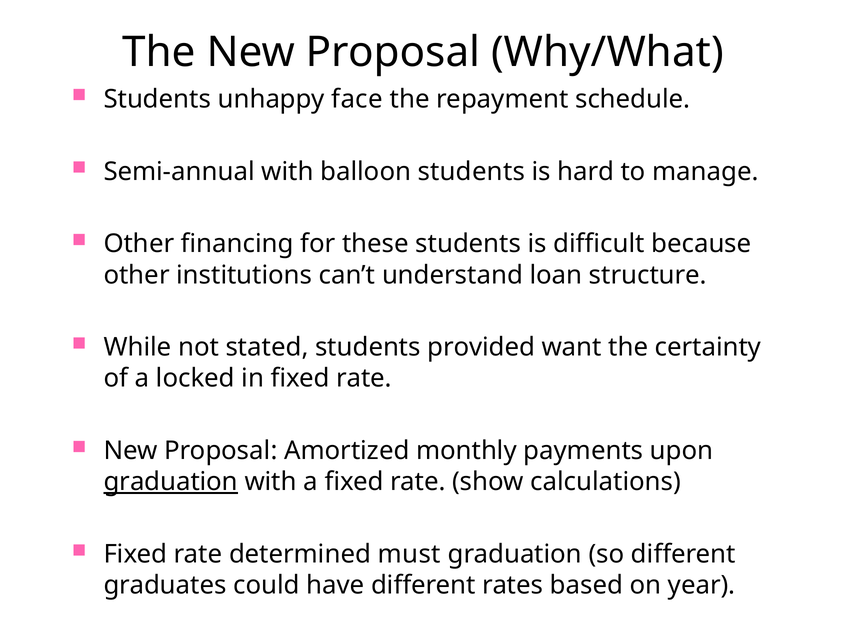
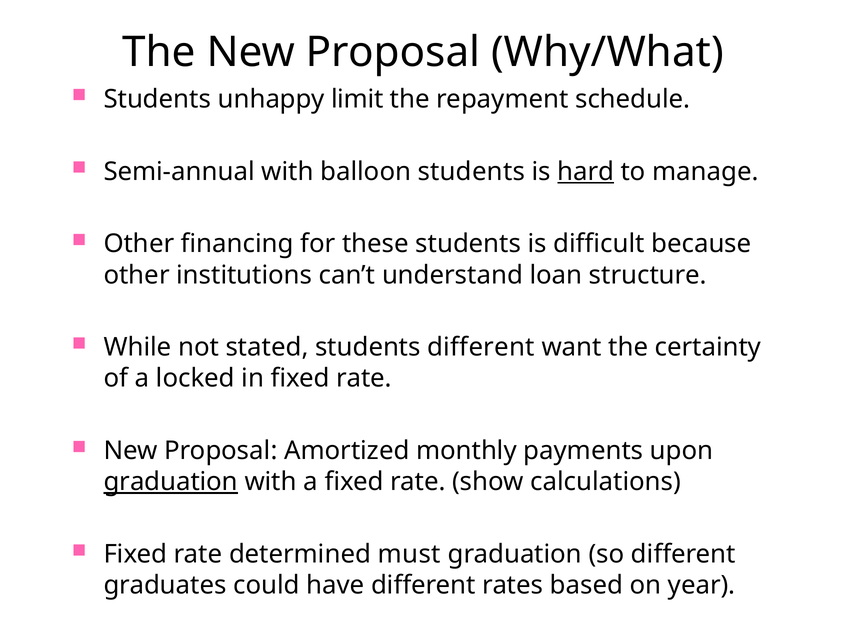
face: face -> limit (357, 99)
hard underline: none -> present (586, 171)
students provided: provided -> different (481, 347)
